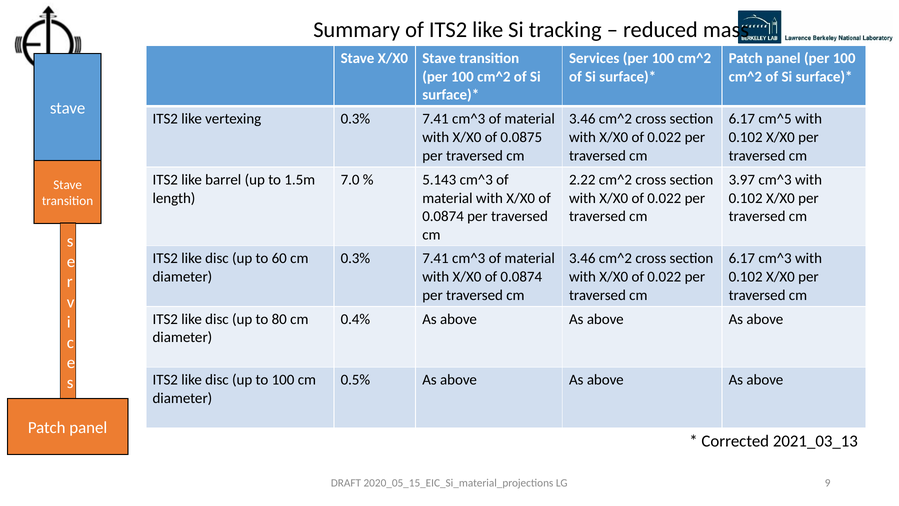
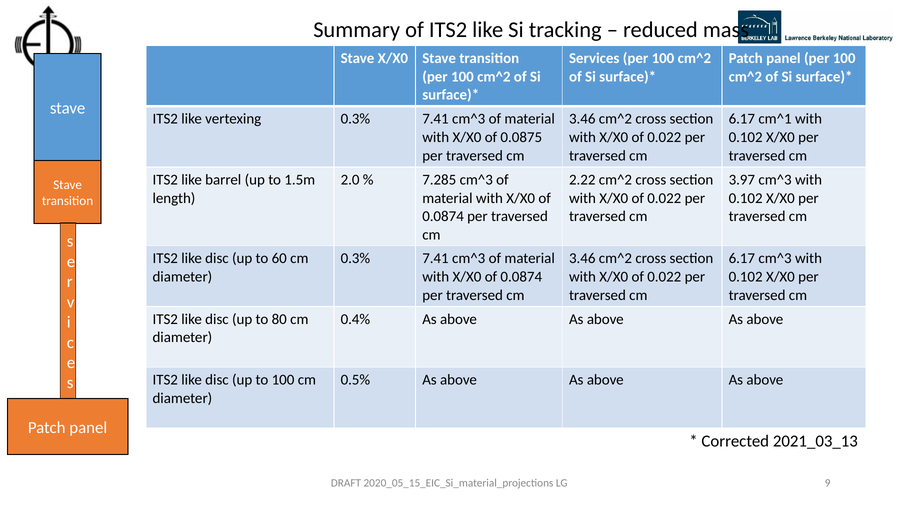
cm^5: cm^5 -> cm^1 (775, 119)
7.0: 7.0 -> 2.0 (350, 180)
5.143: 5.143 -> 7.285 (439, 180)
